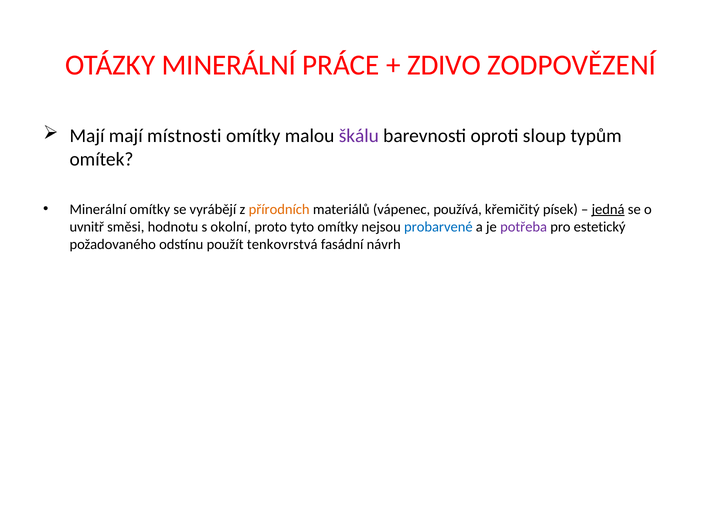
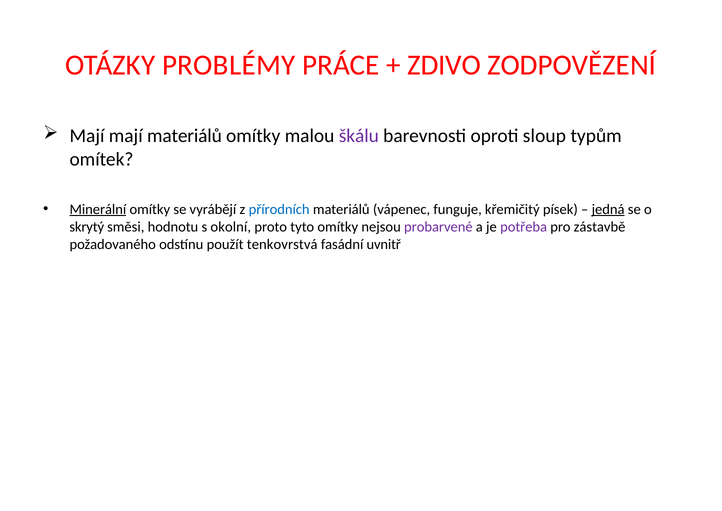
OTÁZKY MINERÁLNÍ: MINERÁLNÍ -> PROBLÉMY (229, 65)
mají místnosti: místnosti -> materiálů (184, 136)
Minerální underline: none -> present (98, 209)
přírodních colour: orange -> blue (279, 209)
používá: používá -> funguje (458, 209)
uvnitř: uvnitř -> skrytý (87, 227)
probarvené colour: blue -> purple (438, 227)
estetický: estetický -> zástavbě (600, 227)
návrh: návrh -> uvnitř (384, 244)
